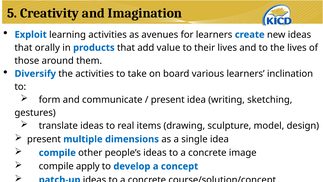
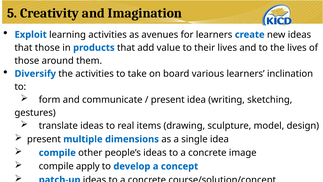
that orally: orally -> those (47, 48)
